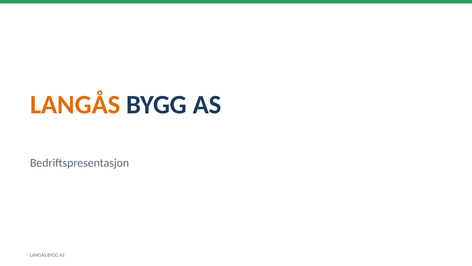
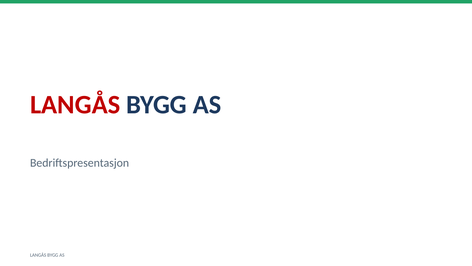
LANGÅS colour: orange -> red (75, 105)
